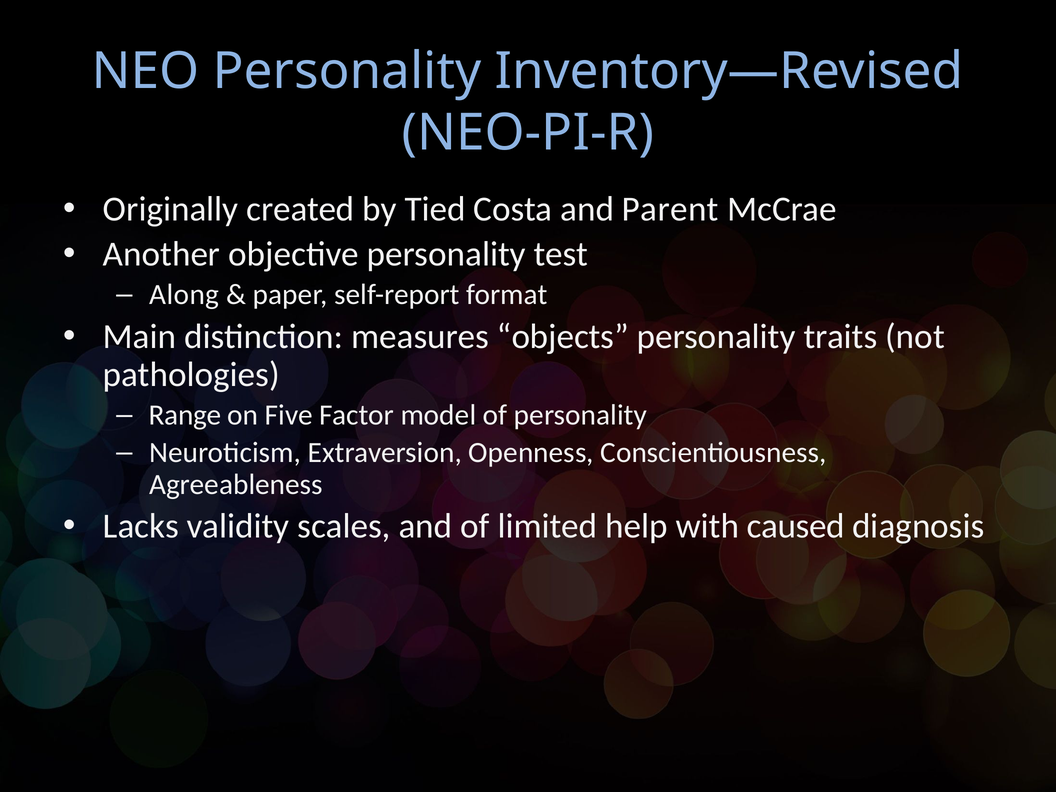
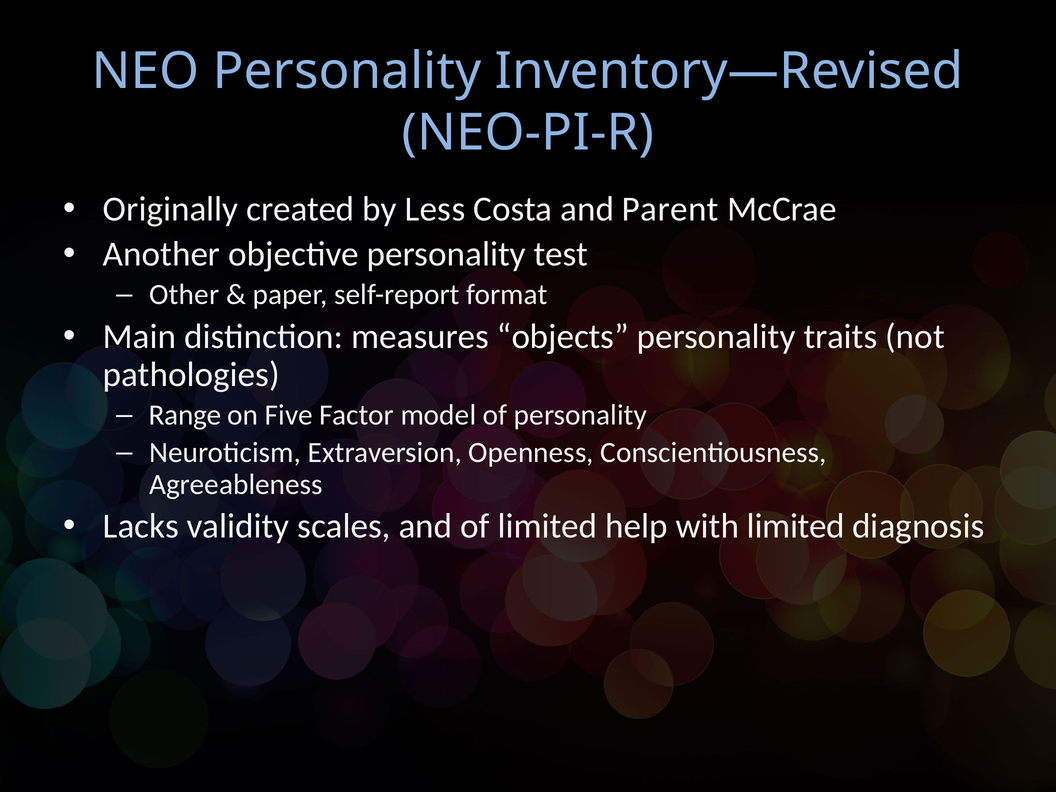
Tied: Tied -> Less (435, 209)
Along: Along -> Other (184, 295)
with caused: caused -> limited (796, 526)
